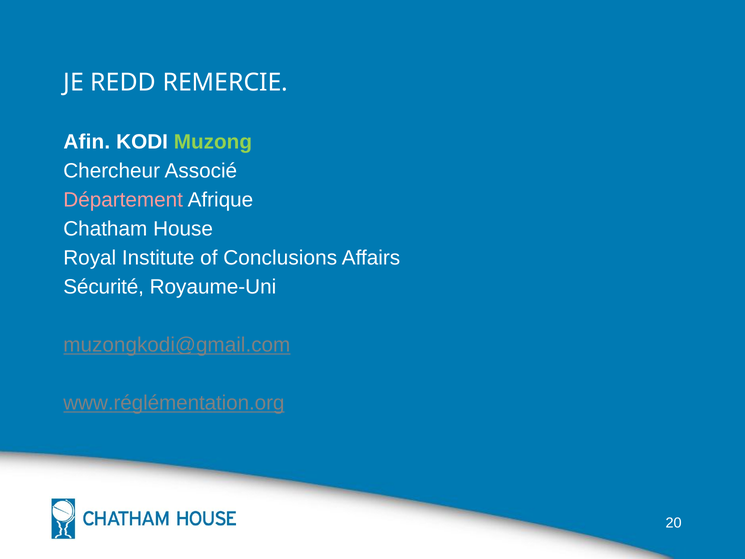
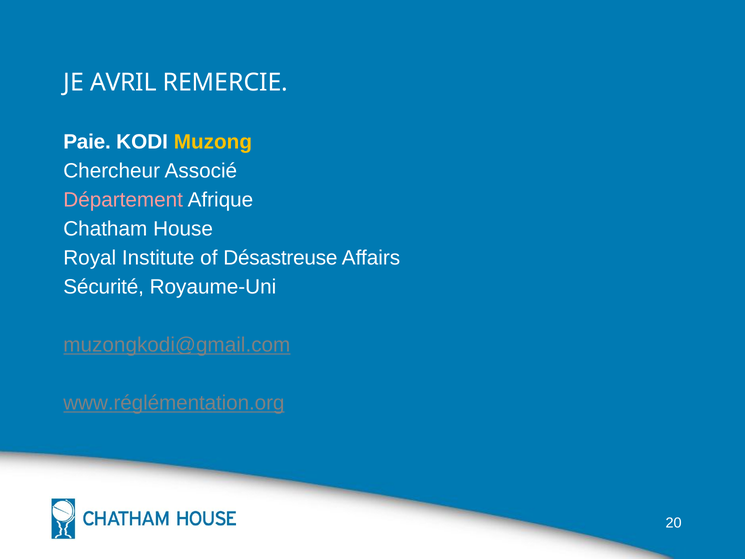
REDD: REDD -> AVRIL (123, 82)
Afin: Afin -> Paie (87, 142)
Muzong colour: light green -> yellow (213, 142)
Conclusions: Conclusions -> Désastreuse (280, 258)
